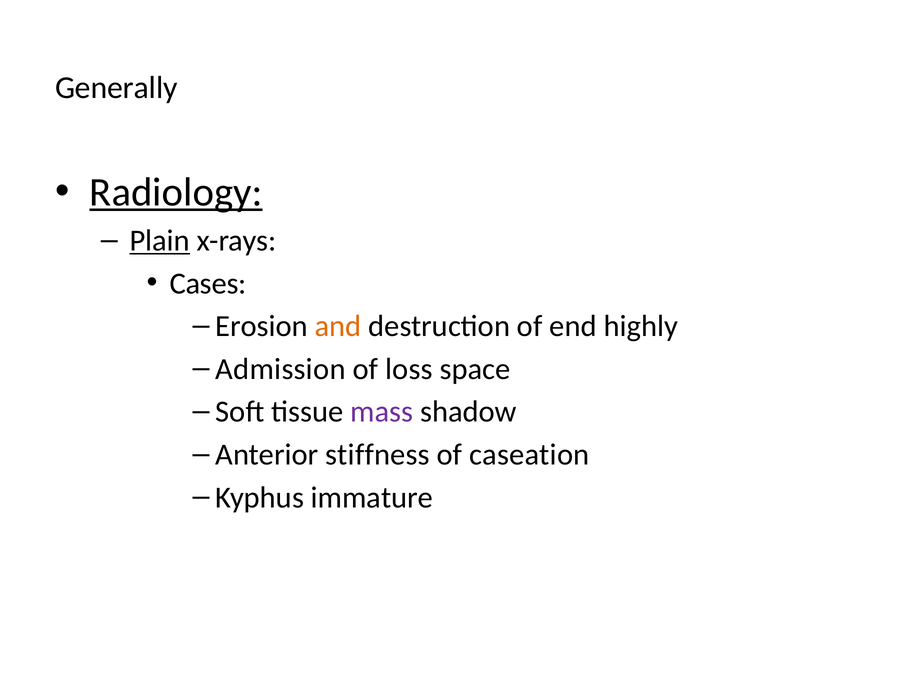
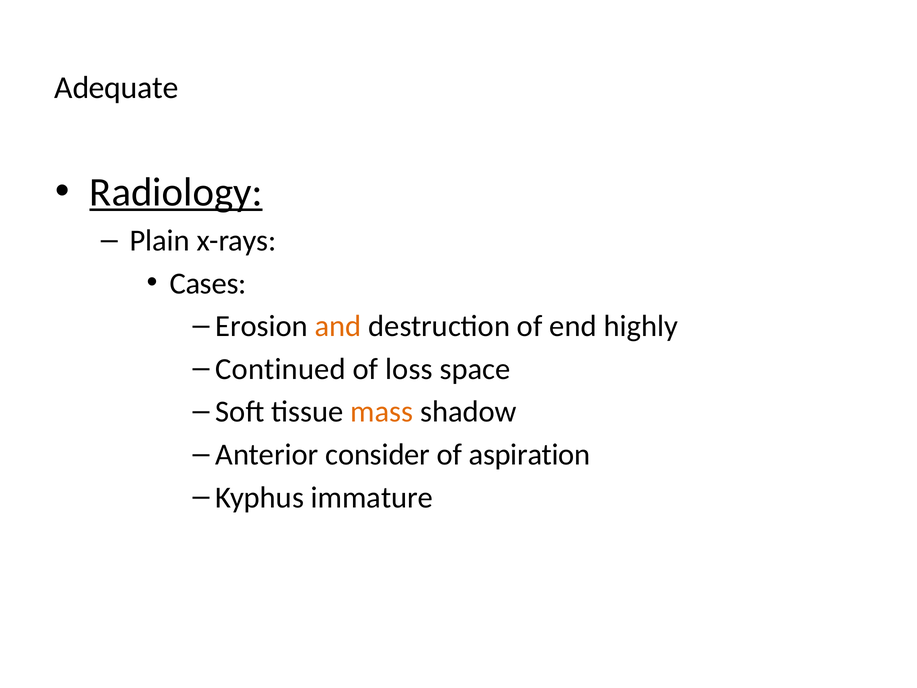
Generally: Generally -> Adequate (116, 88)
Plain underline: present -> none (160, 241)
Admission: Admission -> Continued (281, 369)
mass colour: purple -> orange (382, 412)
stiffness: stiffness -> consider (378, 454)
caseation: caseation -> aspiration (530, 454)
